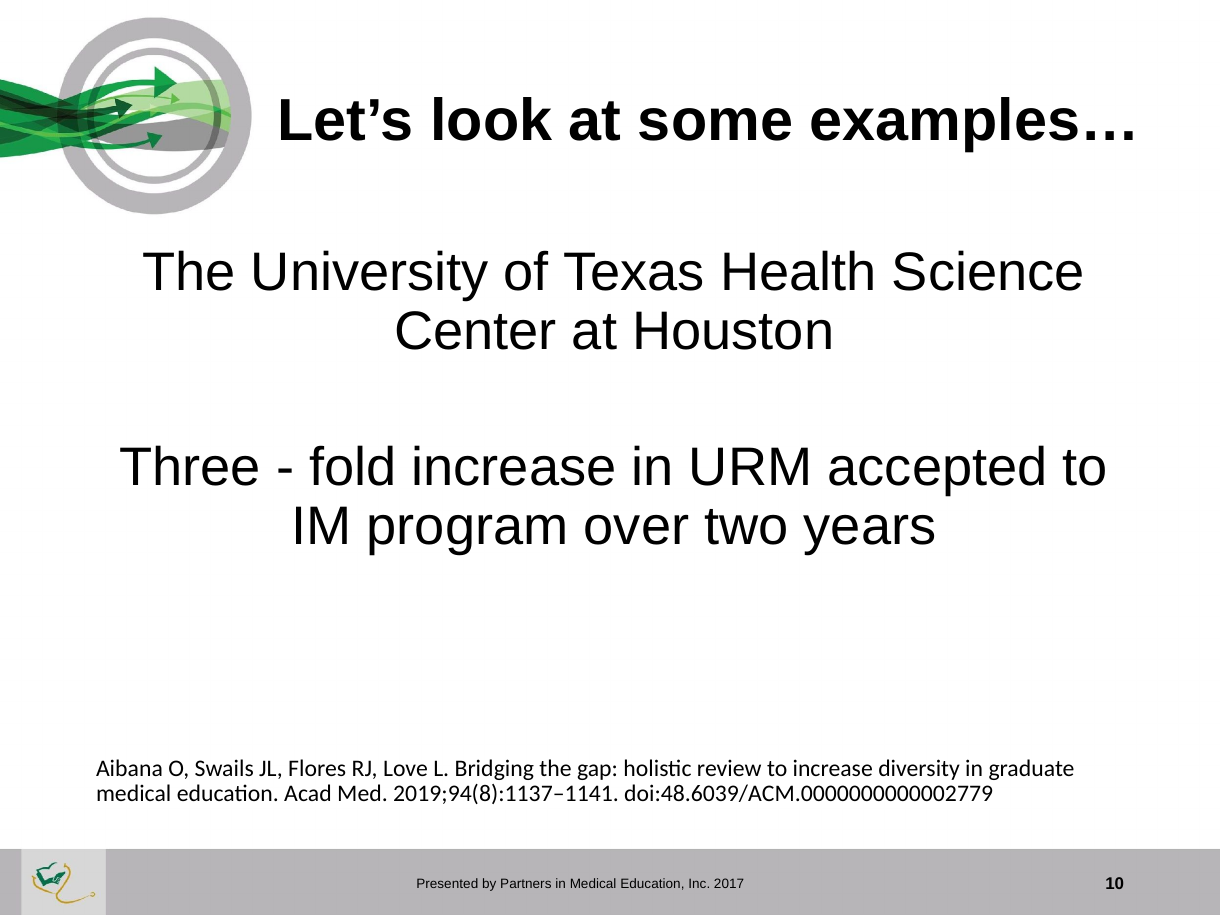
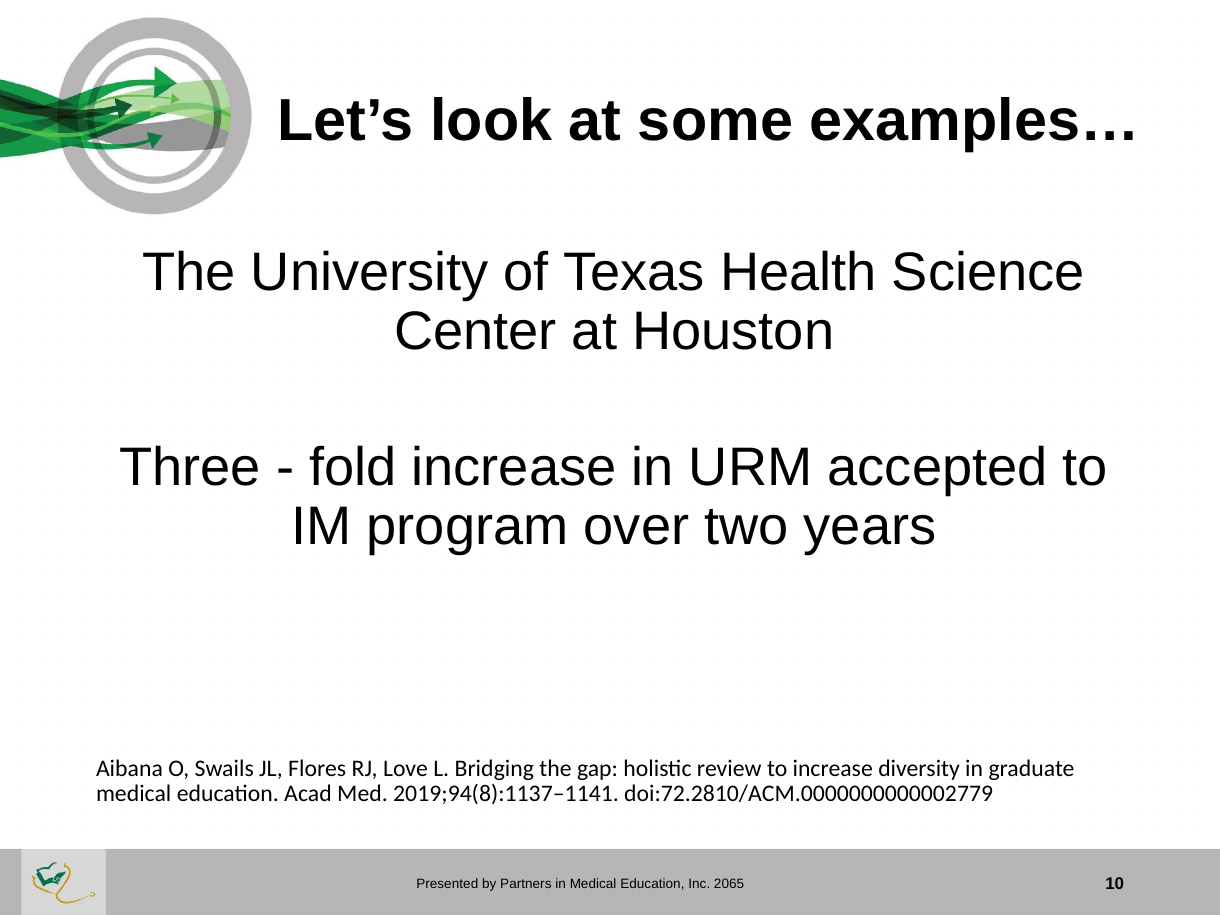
doi:48.6039/ACM.0000000000002779: doi:48.6039/ACM.0000000000002779 -> doi:72.2810/ACM.0000000000002779 (809, 794)
2017: 2017 -> 2065 (729, 884)
